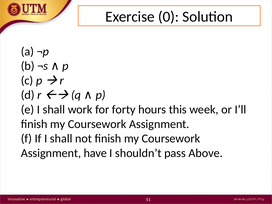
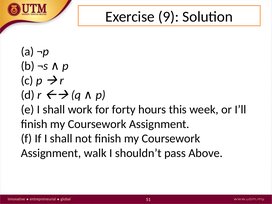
0: 0 -> 9 (168, 17)
have: have -> walk (95, 153)
